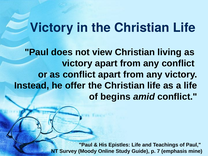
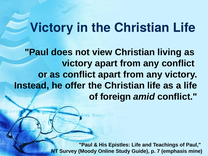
begins: begins -> foreign (116, 97)
